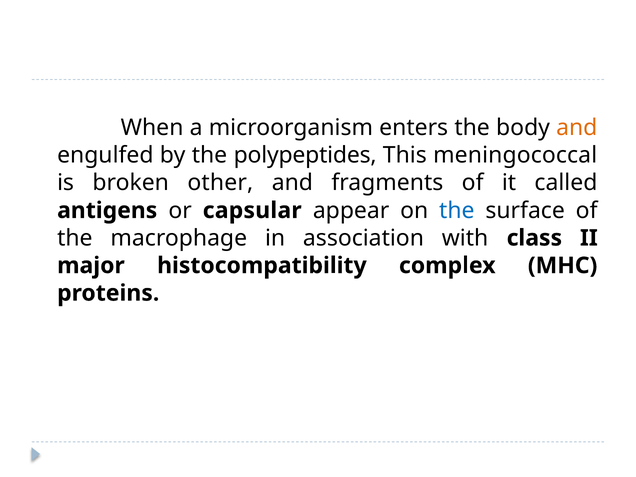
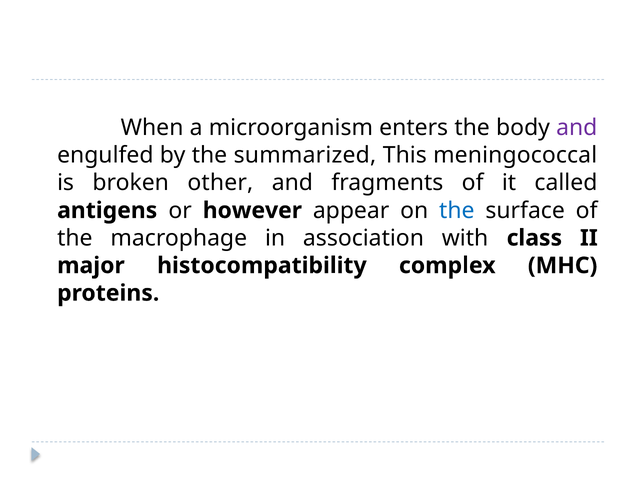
and colour: orange -> purple (577, 128)
polypeptides: polypeptides -> summarized (305, 155)
capsular: capsular -> however (252, 210)
